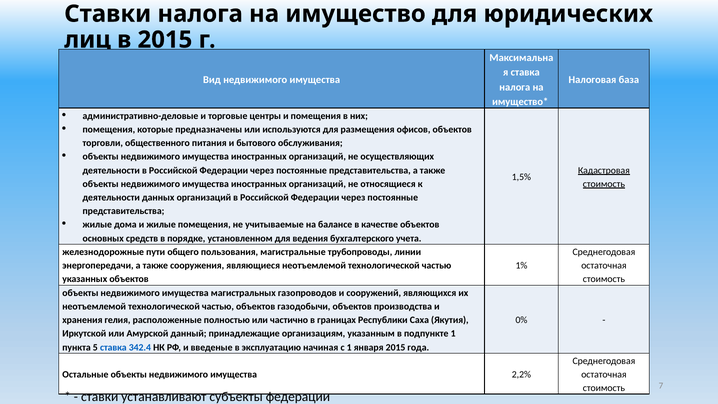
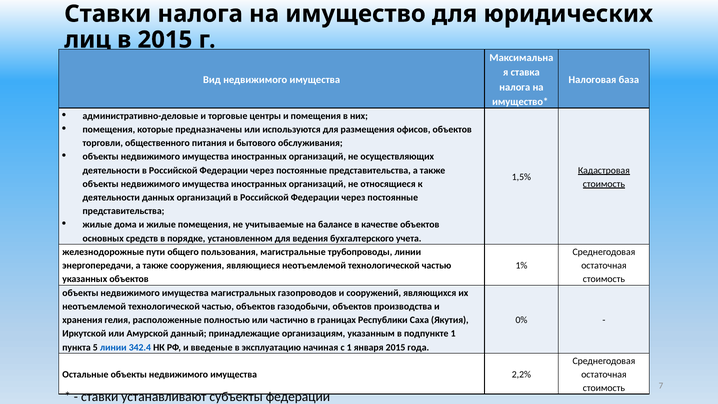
5 ставка: ставка -> линии (113, 347)
